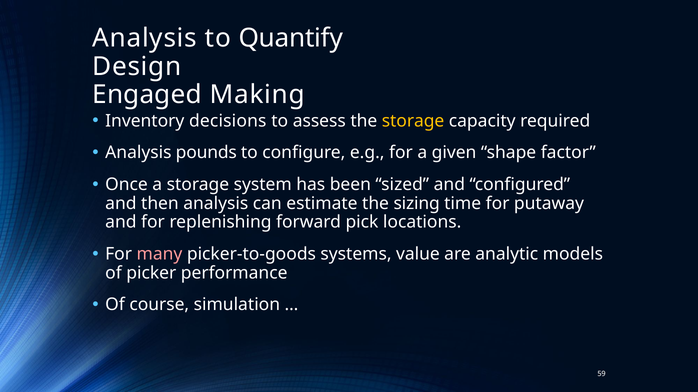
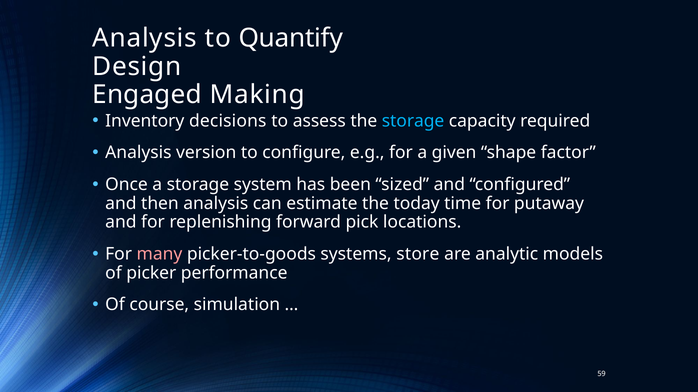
storage colour: yellow -> light blue (413, 121)
pounds: pounds -> version (206, 153)
sizing: sizing -> today (417, 204)
value: value -> store (418, 255)
